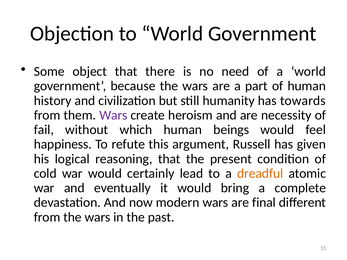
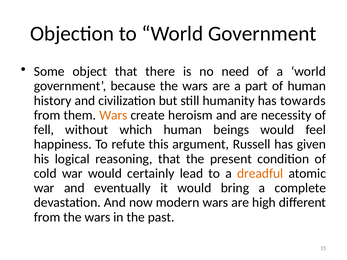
Wars colour: purple -> orange (113, 115)
fail: fail -> fell (44, 130)
final: final -> high (264, 203)
